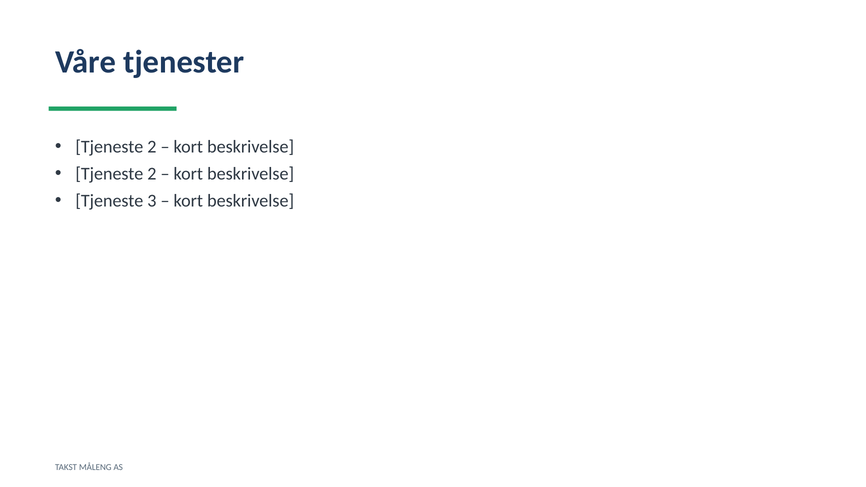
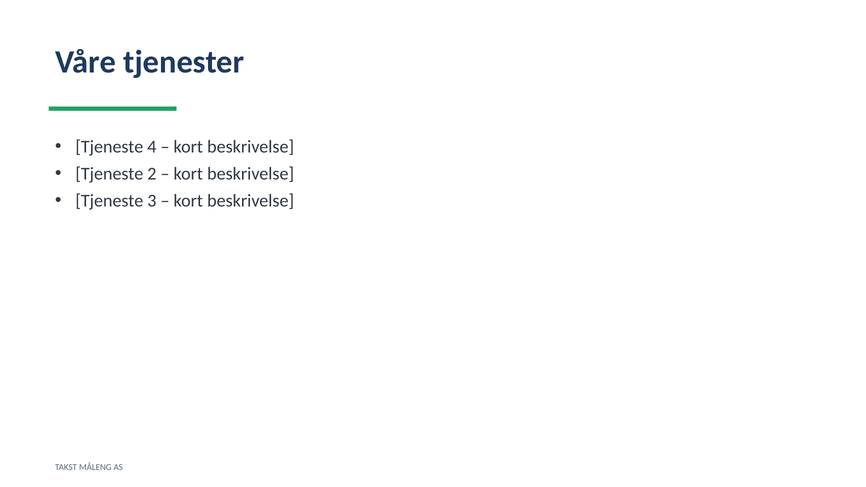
2: 2 -> 4 (152, 147)
